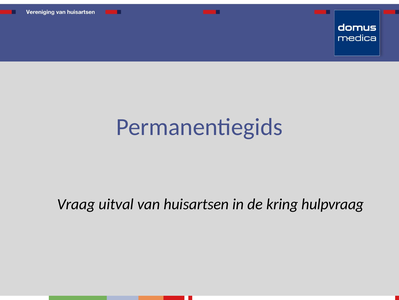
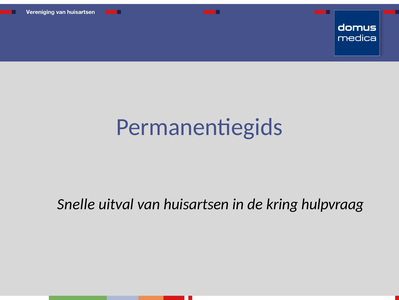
Vraag: Vraag -> Snelle (76, 204)
